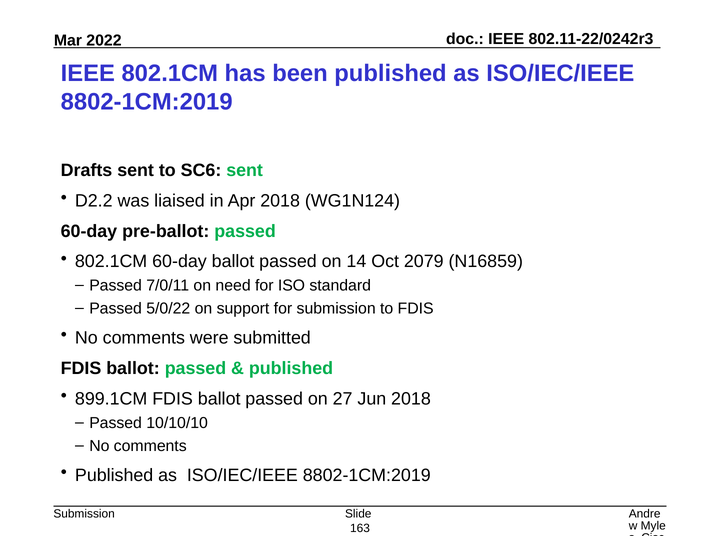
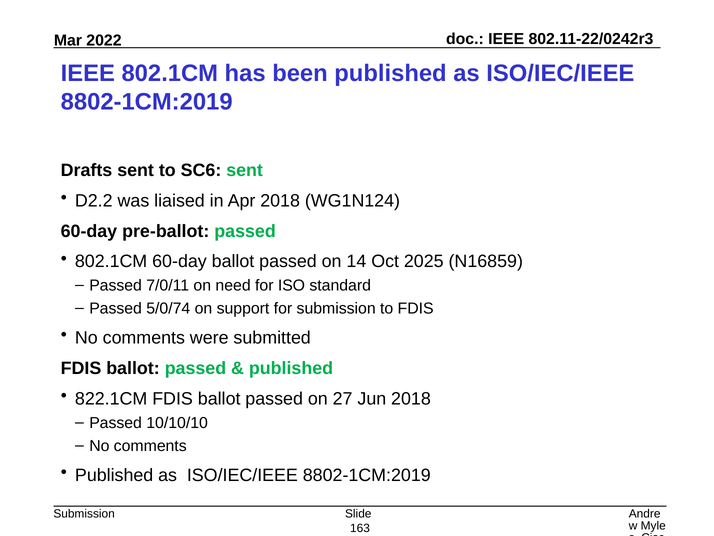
2079: 2079 -> 2025 (424, 261)
5/0/22: 5/0/22 -> 5/0/74 (168, 308)
899.1CM: 899.1CM -> 822.1CM (111, 398)
